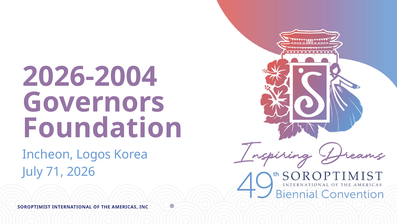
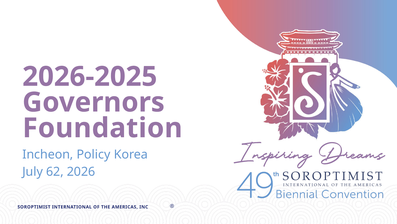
2026-2004: 2026-2004 -> 2026-2025 (90, 76)
Logos: Logos -> Policy (94, 154)
71: 71 -> 62 (55, 171)
